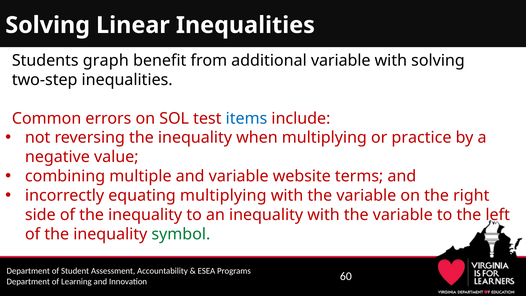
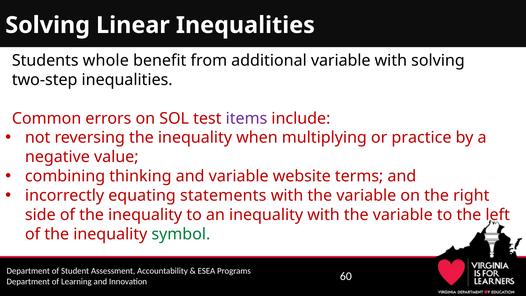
graph: graph -> whole (106, 61)
items colour: blue -> purple (246, 118)
multiple: multiple -> thinking (140, 176)
equating multiplying: multiplying -> statements (223, 195)
